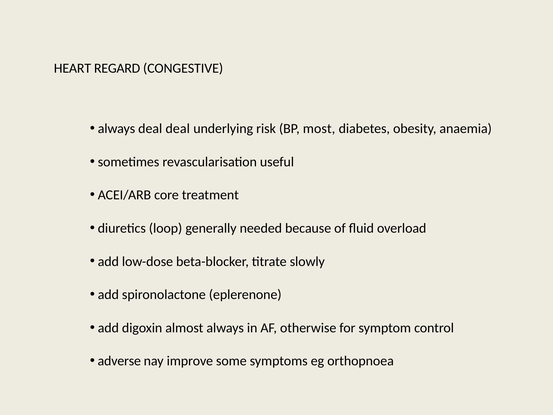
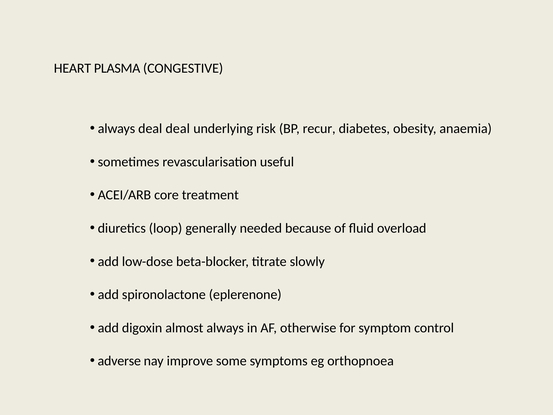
REGARD: REGARD -> PLASMA (117, 68)
most: most -> recur (319, 129)
